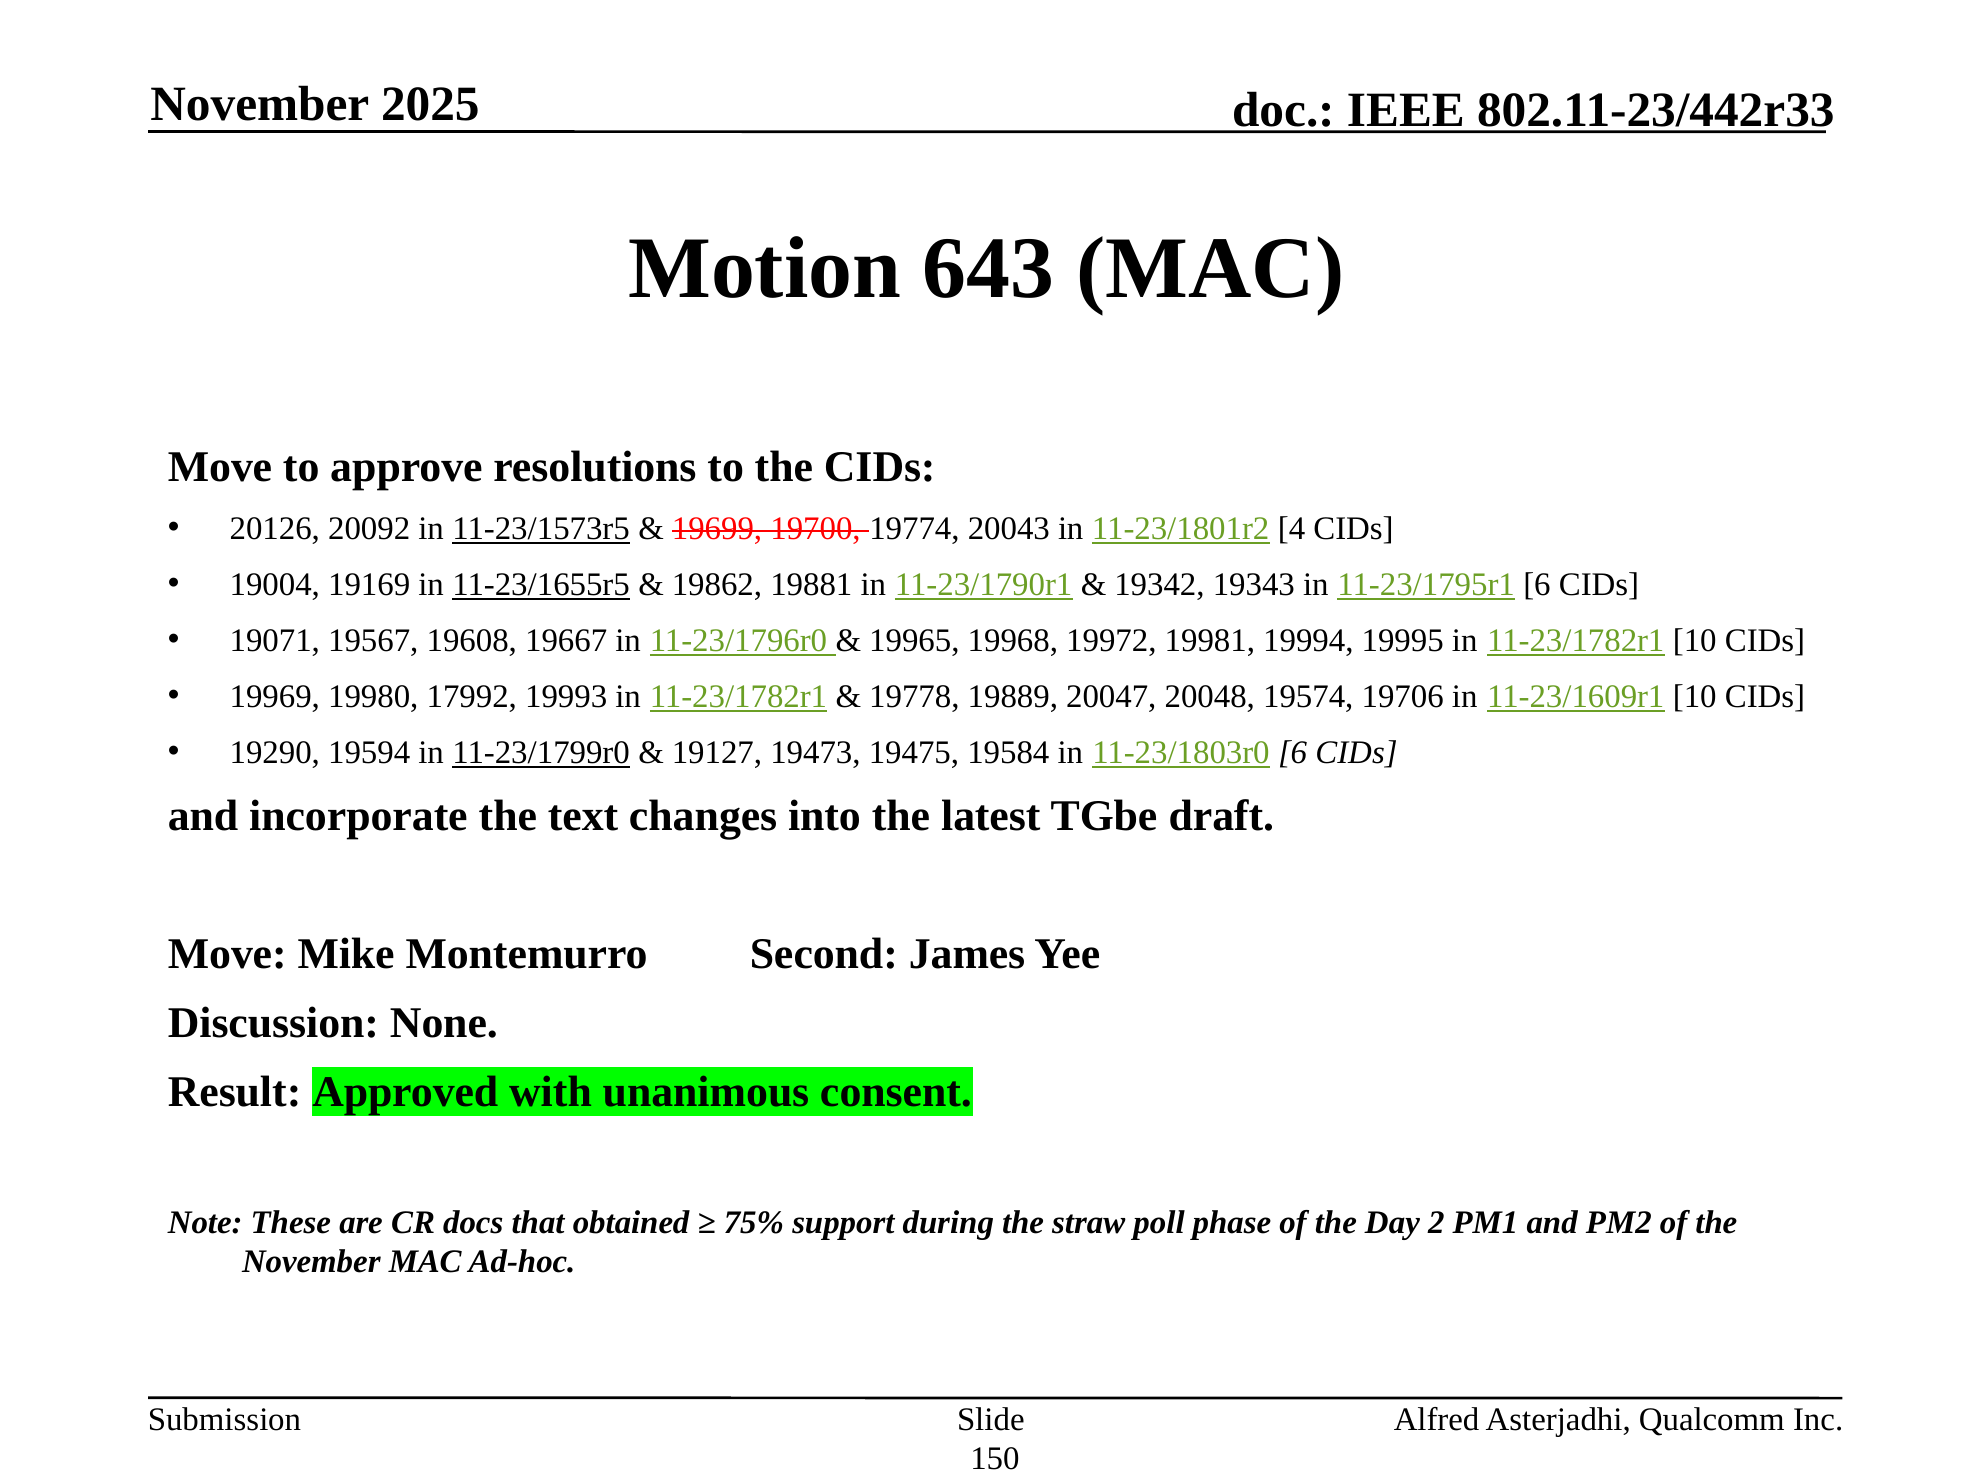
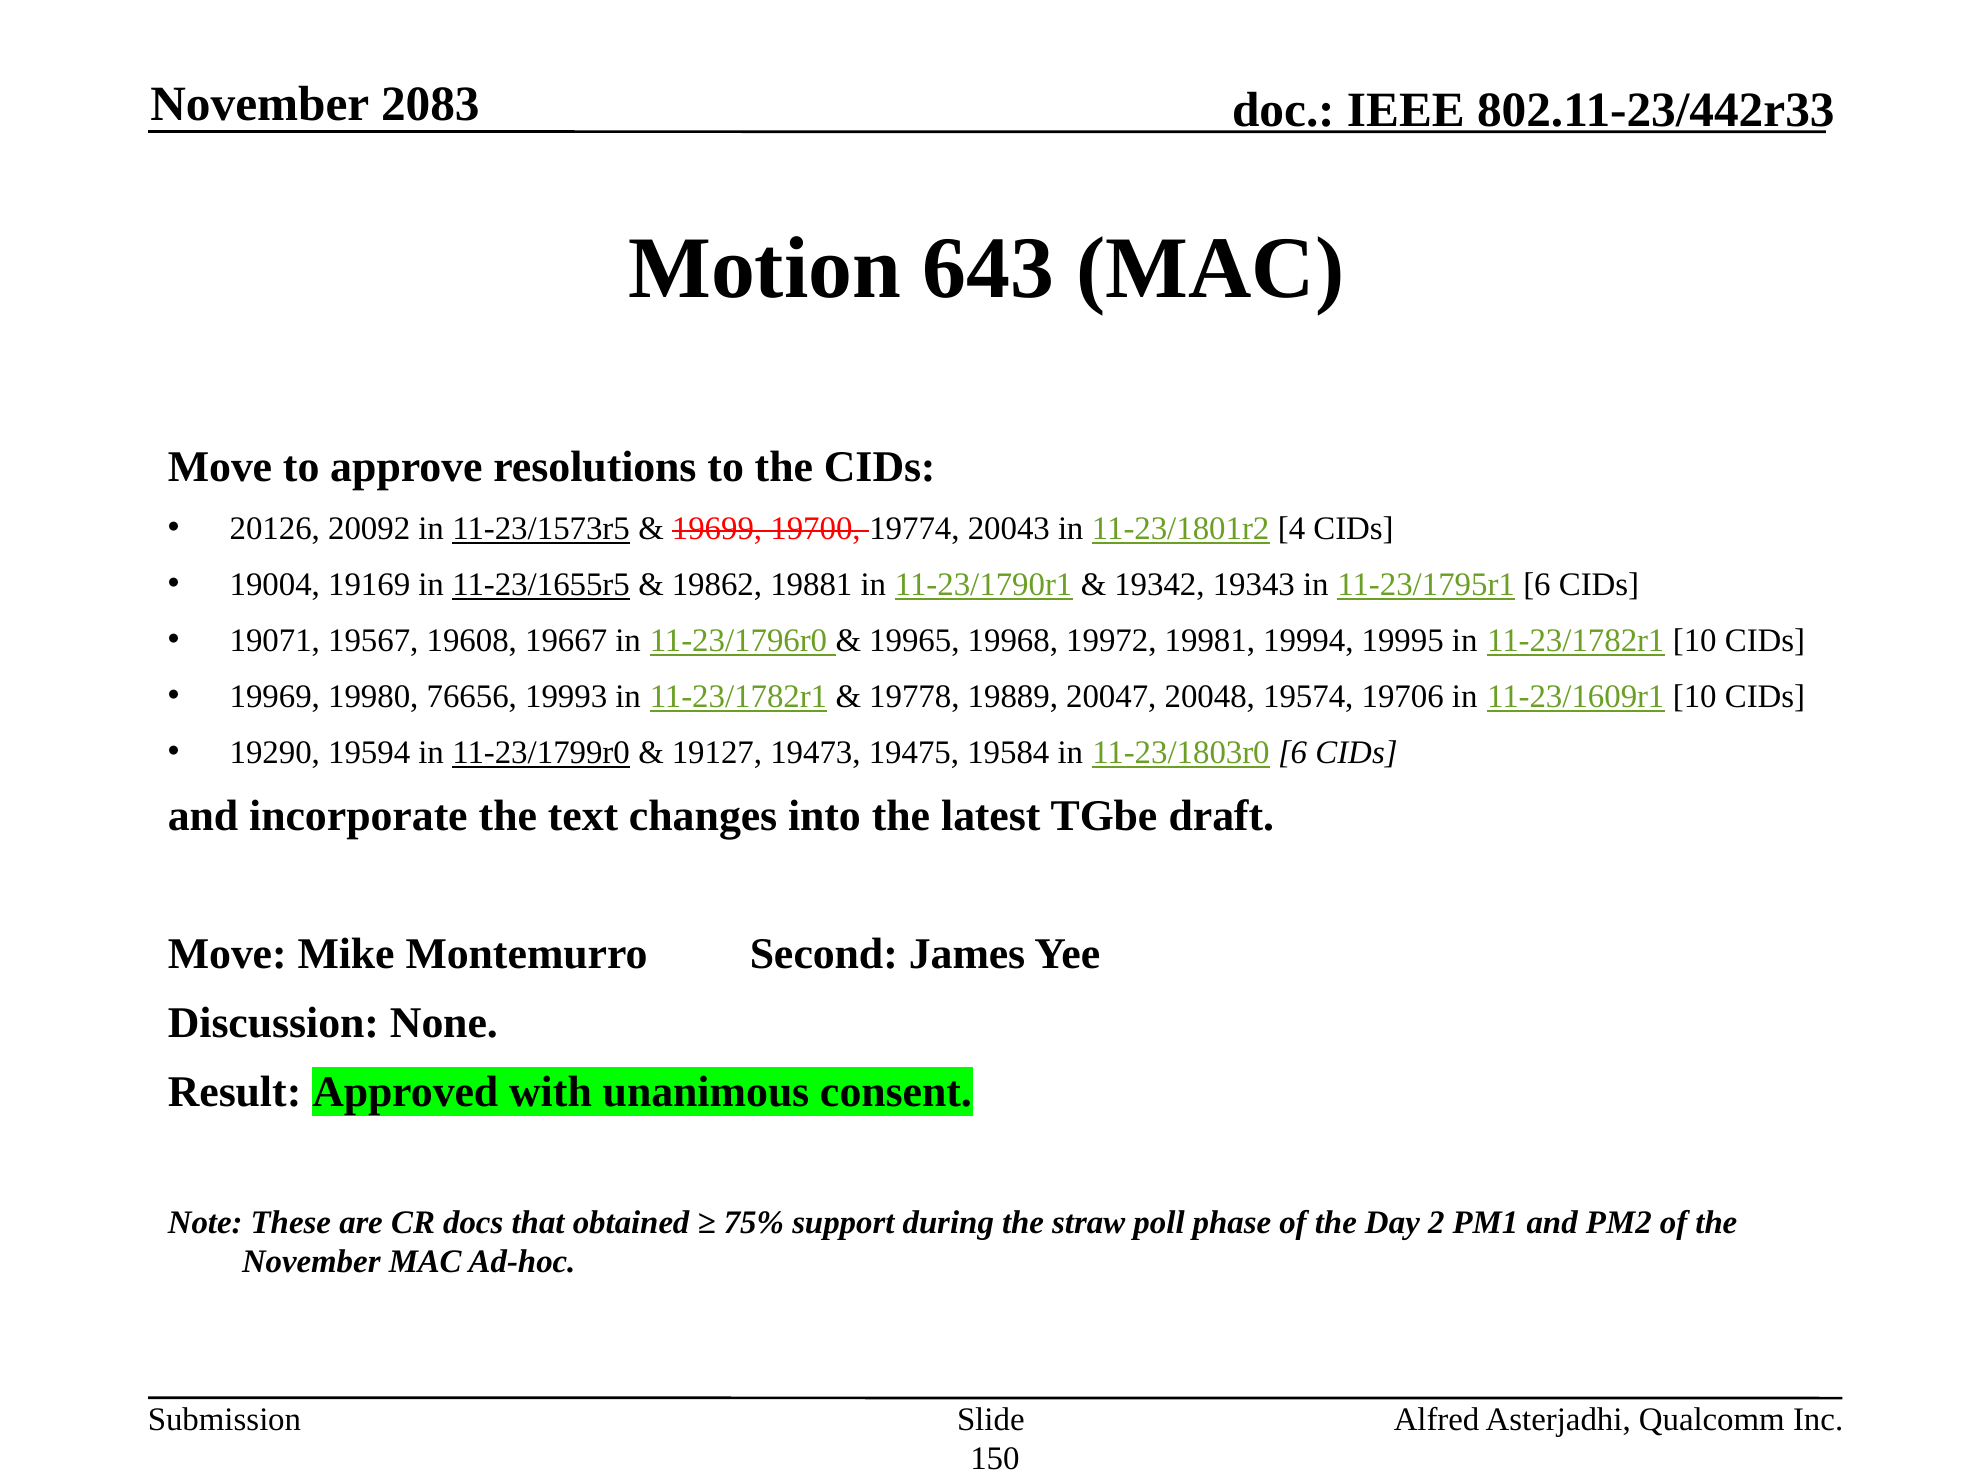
2025: 2025 -> 2083 (430, 105)
17992: 17992 -> 76656 (472, 697)
